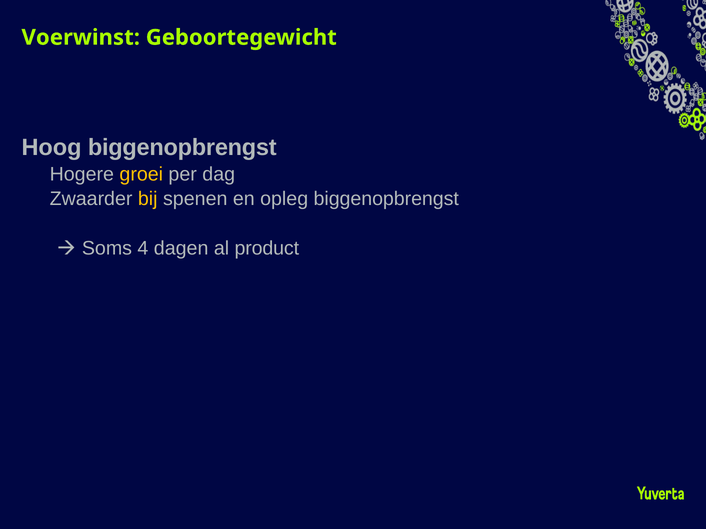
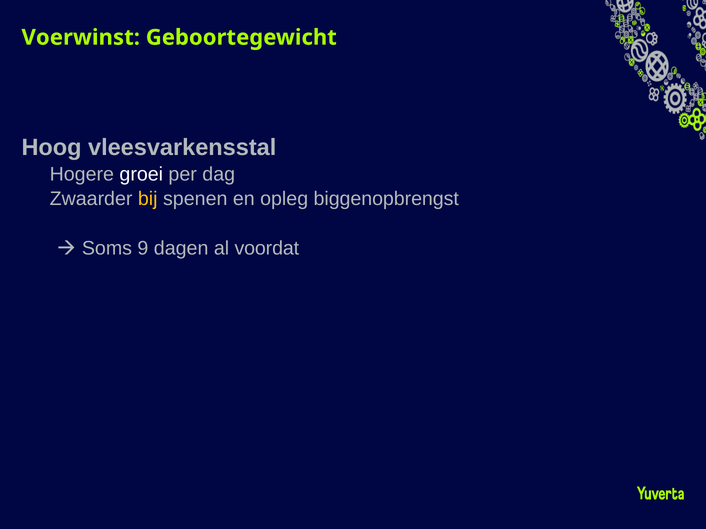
Hoog biggenopbrengst: biggenopbrengst -> vleesvarkensstal (182, 148)
groei colour: yellow -> white (141, 174)
4: 4 -> 9 (143, 248)
product: product -> voordat (267, 248)
